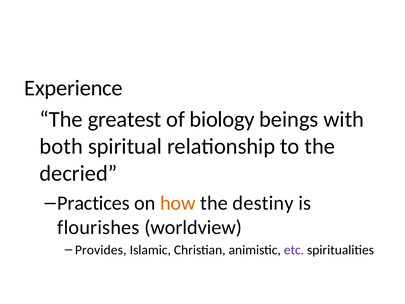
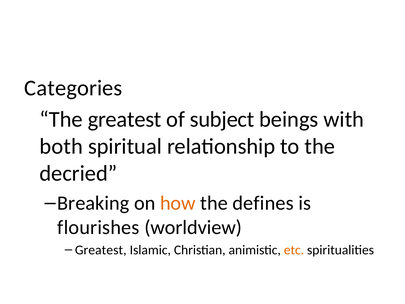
Experience: Experience -> Categories (73, 88)
biology: biology -> subject (222, 119)
Practices: Practices -> Breaking (93, 203)
destiny: destiny -> defines (263, 203)
Provides: Provides -> Greatest (101, 250)
etc colour: purple -> orange (294, 250)
